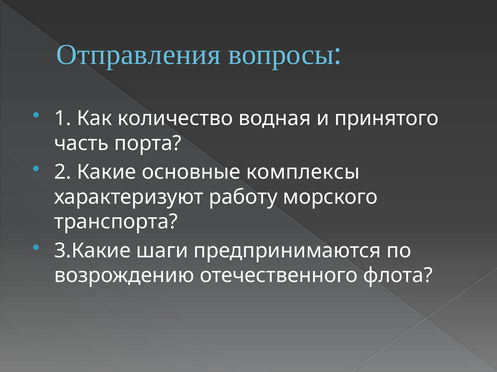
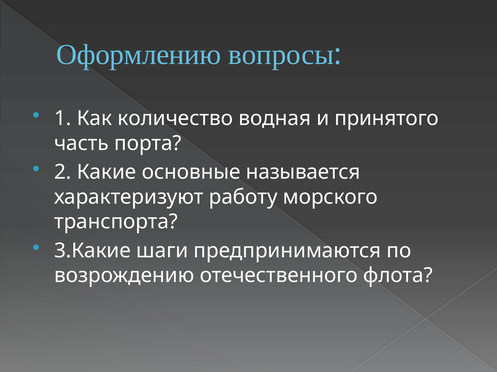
Отправления: Отправления -> Оформлению (139, 55)
комплексы: комплексы -> называется (303, 172)
